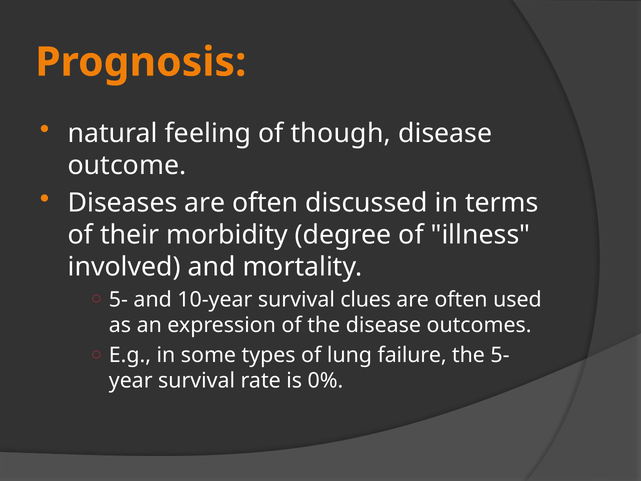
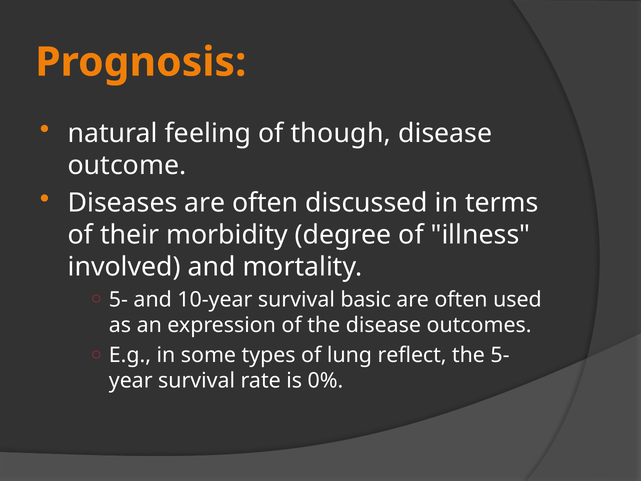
clues: clues -> basic (366, 300)
failure: failure -> reflect (412, 355)
